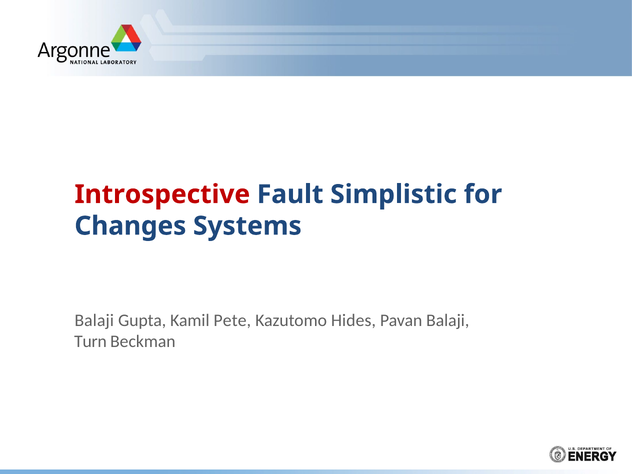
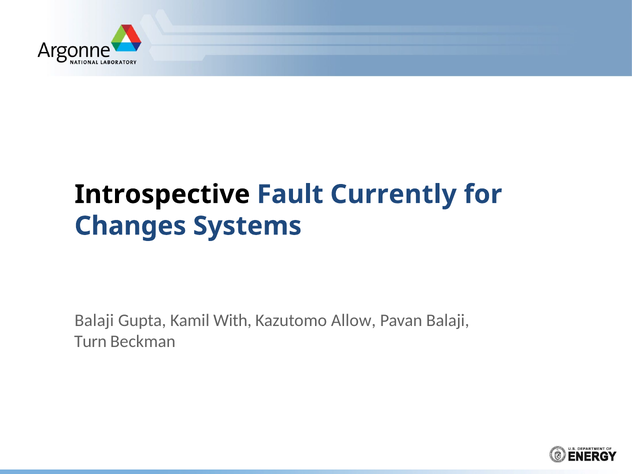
Introspective colour: red -> black (162, 194)
Simplistic: Simplistic -> Currently (393, 194)
Pete: Pete -> With (233, 320)
Hides: Hides -> Allow (353, 320)
